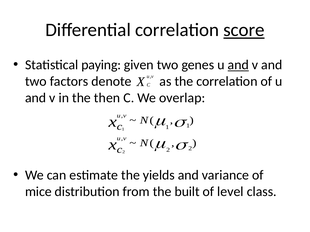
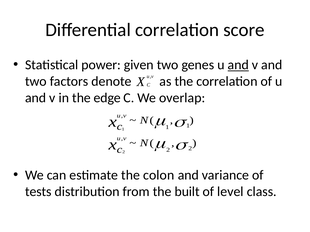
score underline: present -> none (244, 30)
paying: paying -> power (101, 65)
then: then -> edge (107, 98)
yields: yields -> colon (159, 175)
mice: mice -> tests (38, 192)
